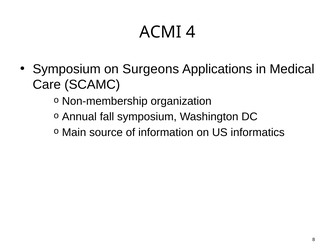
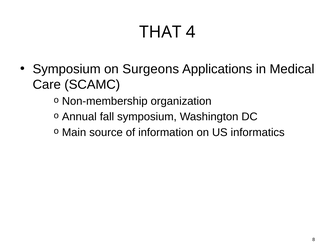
ACMI: ACMI -> THAT (160, 32)
